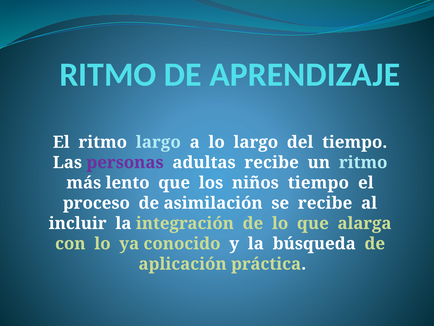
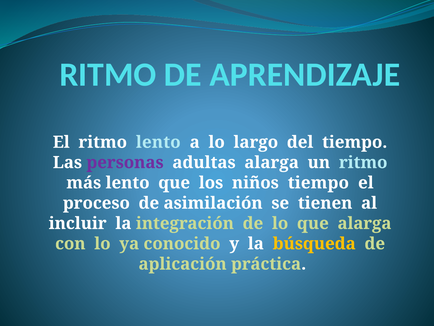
ritmo largo: largo -> lento (158, 142)
adultas recibe: recibe -> alarga (272, 162)
se recibe: recibe -> tienen (325, 203)
búsqueda colour: white -> yellow (314, 243)
